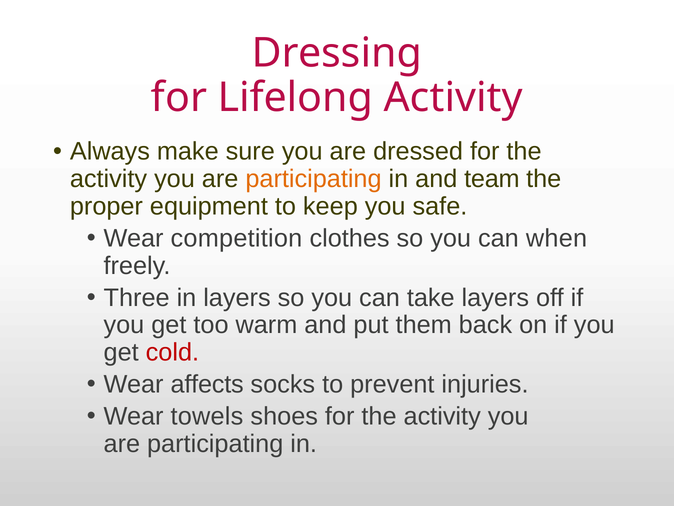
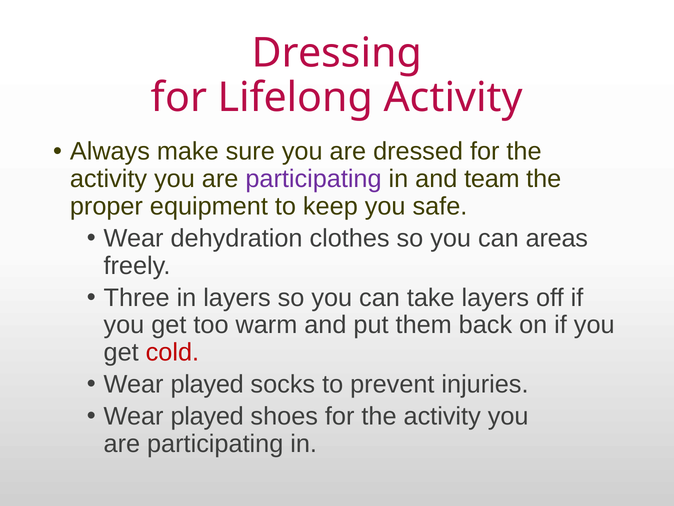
participating colour: orange -> purple (313, 179)
competition: competition -> dehydration (237, 238)
when: when -> areas (557, 238)
affects: affects -> played (207, 384)
towels: towels -> played (207, 416)
